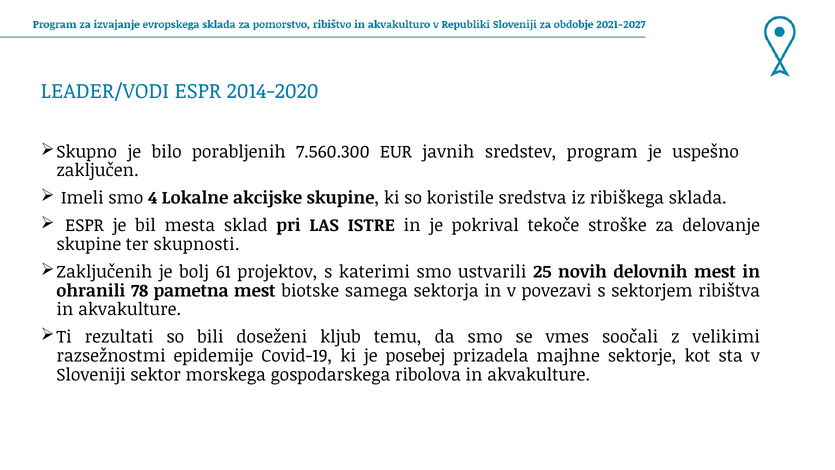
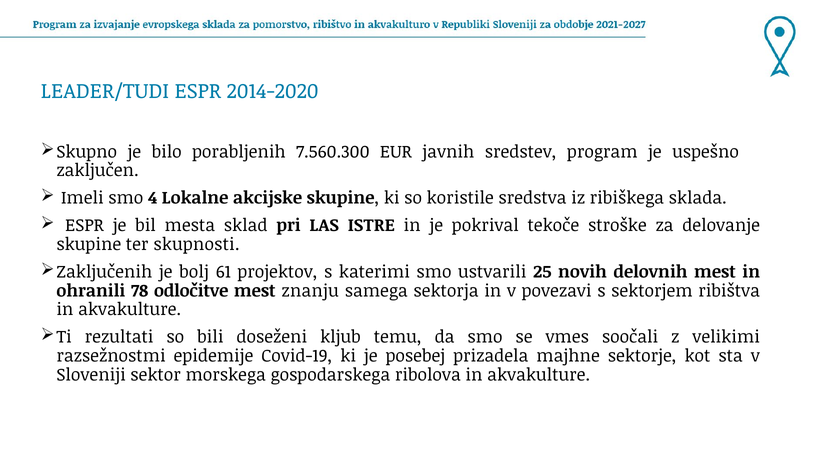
LEADER/VODI: LEADER/VODI -> LEADER/TUDI (105, 91)
pametna: pametna -> odločitve (191, 291)
biotske: biotske -> znanju (310, 291)
